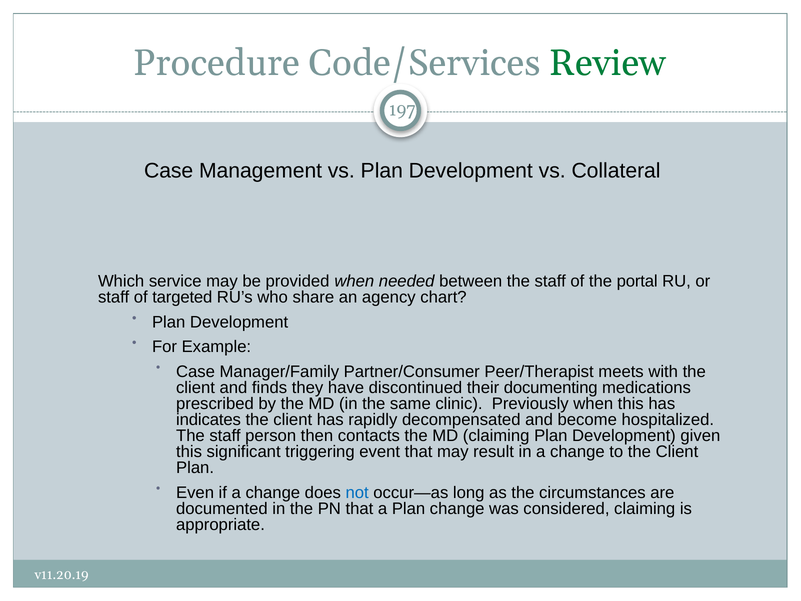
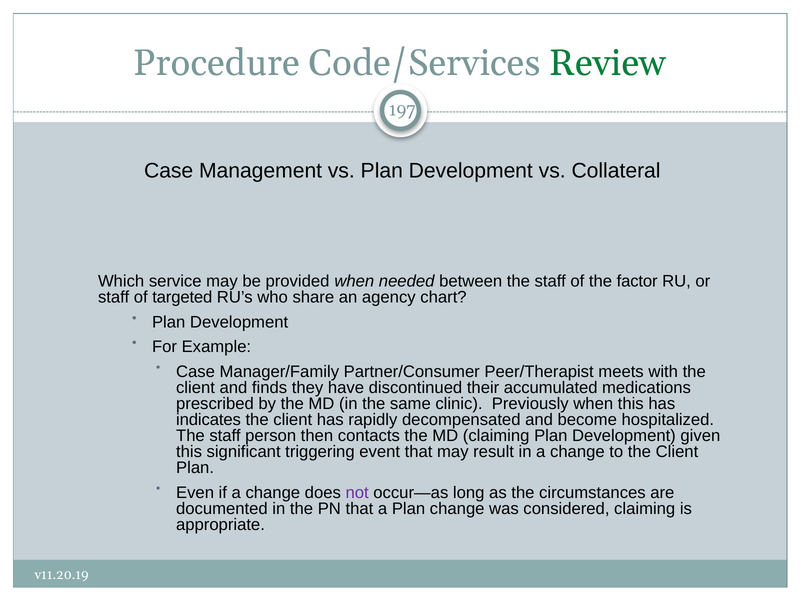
portal: portal -> factor (637, 281)
documenting: documenting -> accumulated (551, 387)
not colour: blue -> purple (357, 492)
